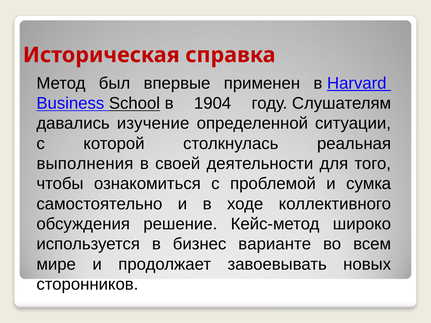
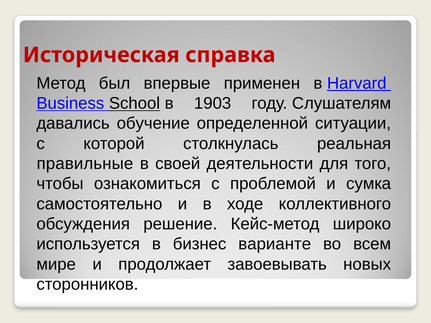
1904: 1904 -> 1903 (213, 103)
изучение: изучение -> обучение (153, 124)
выполнения: выполнения -> правильные (85, 164)
